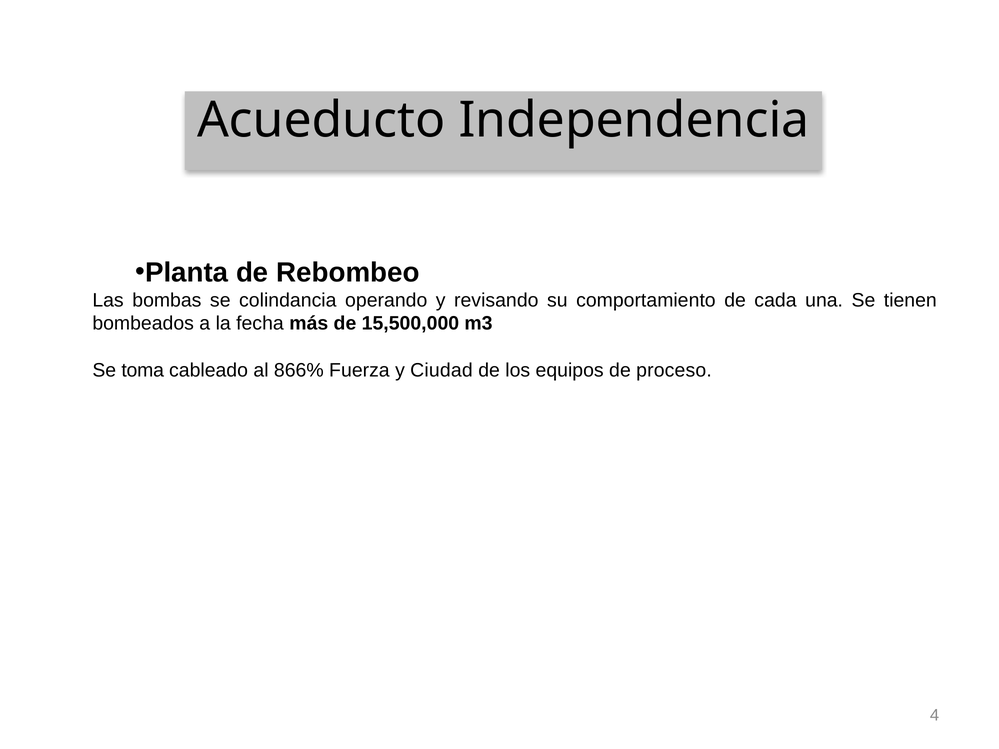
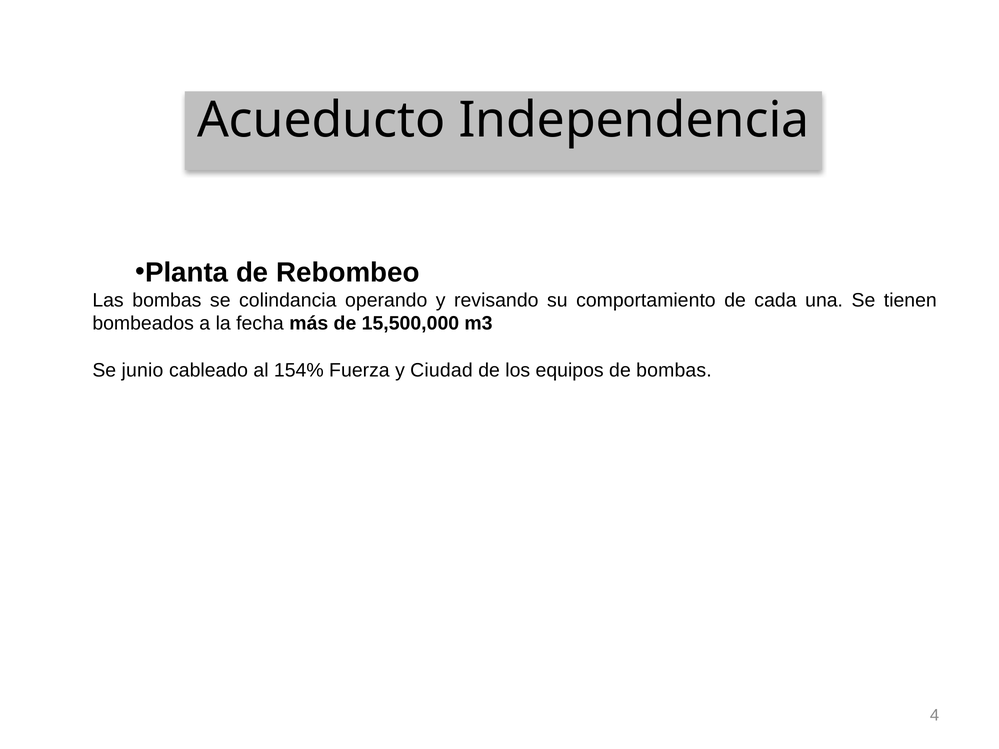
toma: toma -> junio (142, 370)
866%: 866% -> 154% (299, 370)
de proceso: proceso -> bombas (674, 370)
